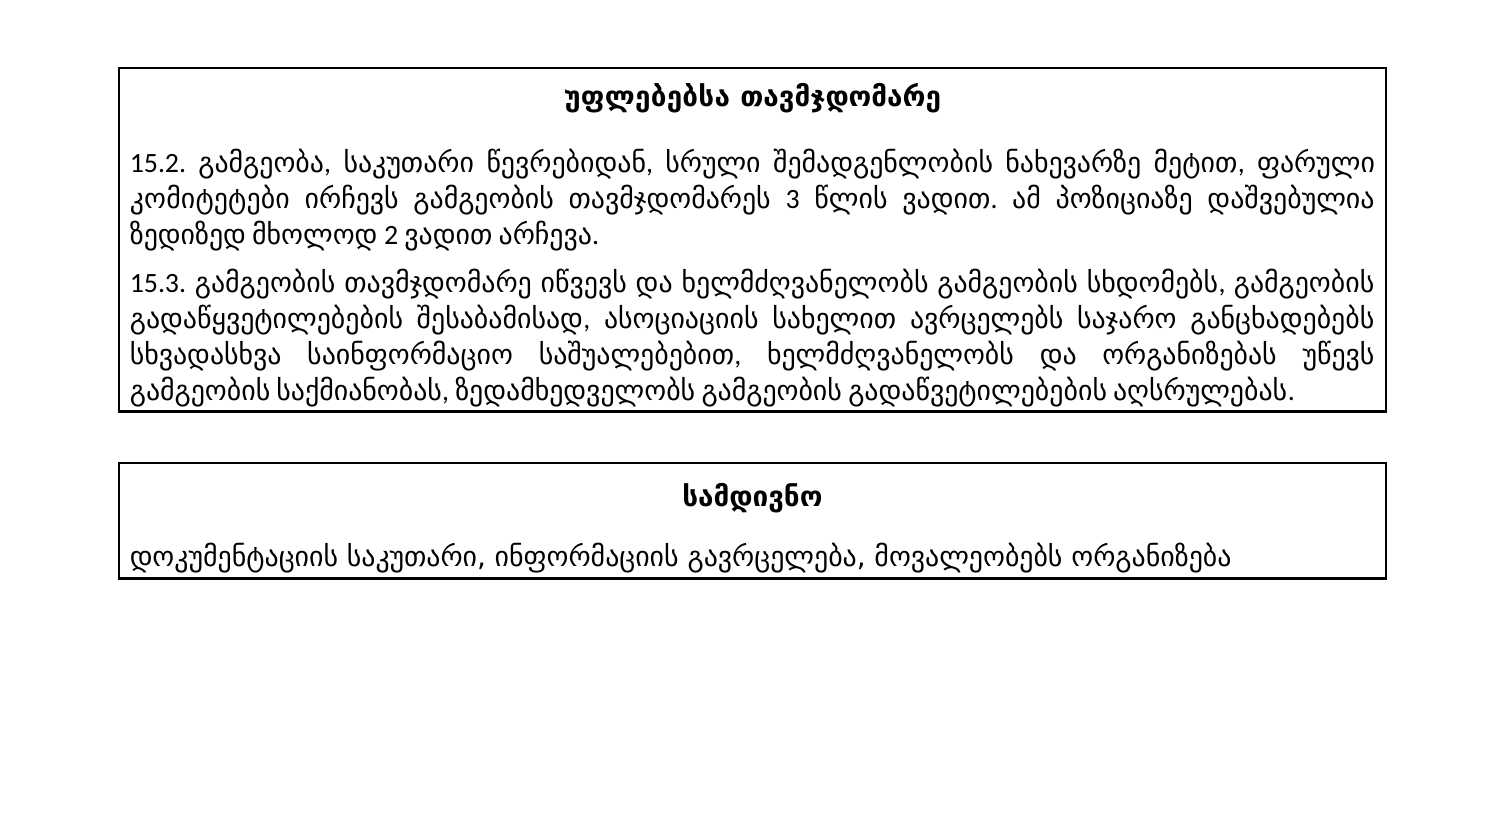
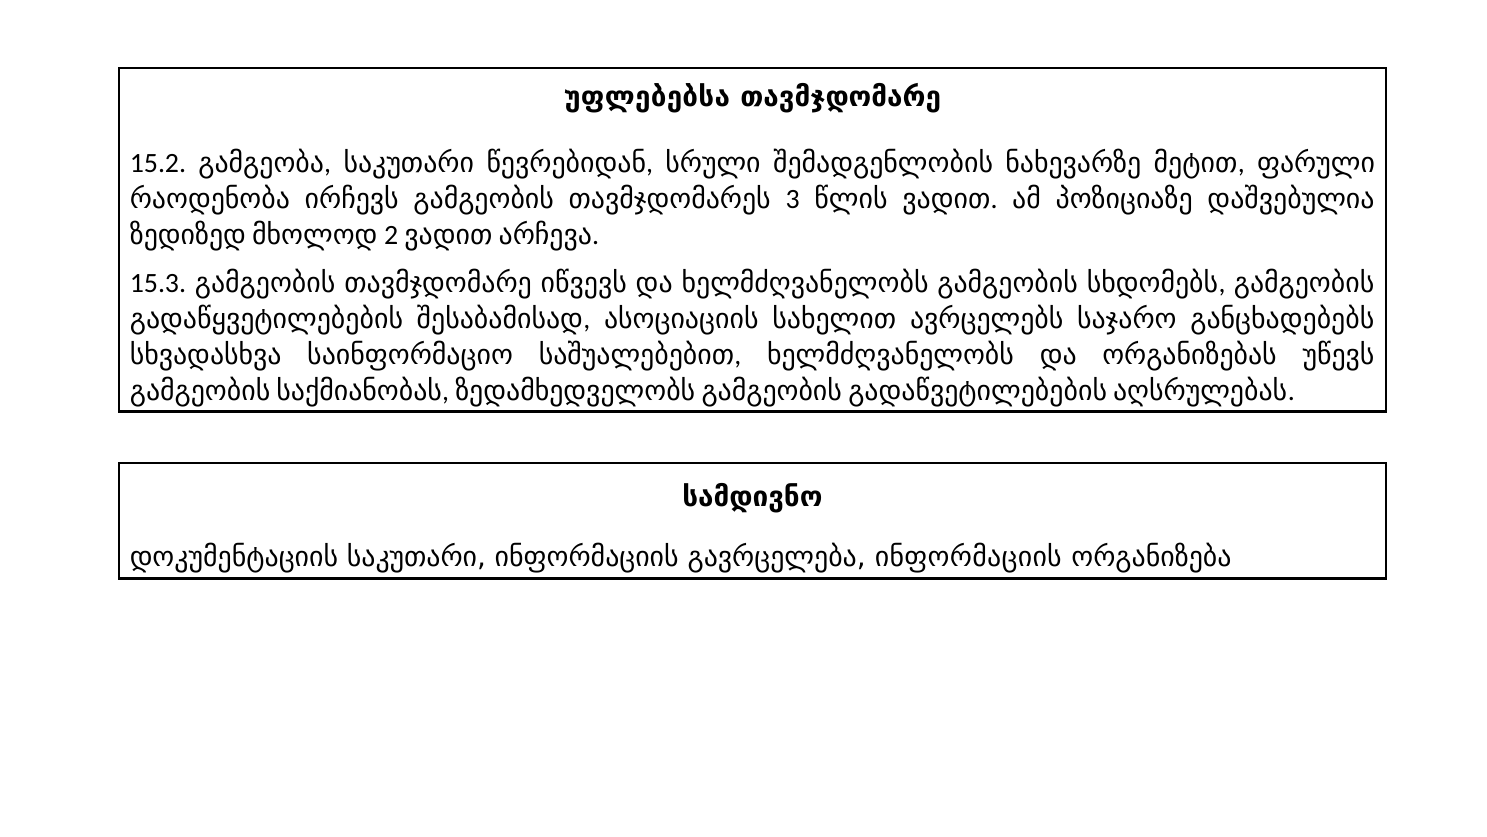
კომიტეტები: კომიტეტები -> რაოდენობა (210, 199)
გავრცელება მოვალეობებს: მოვალეობებს -> ინფორმაციის (968, 557)
